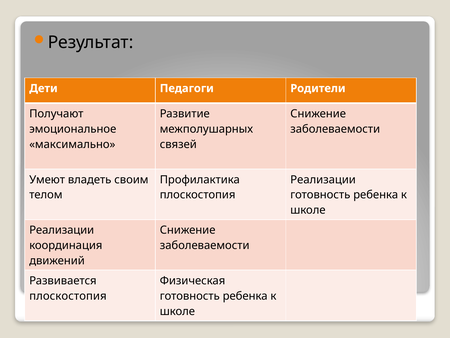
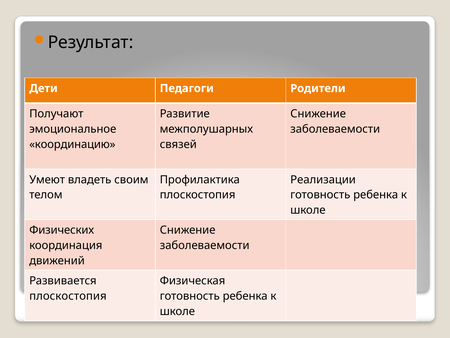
максимально: максимально -> координацию (72, 144)
Реализации: Реализации -> Физических (62, 230)
